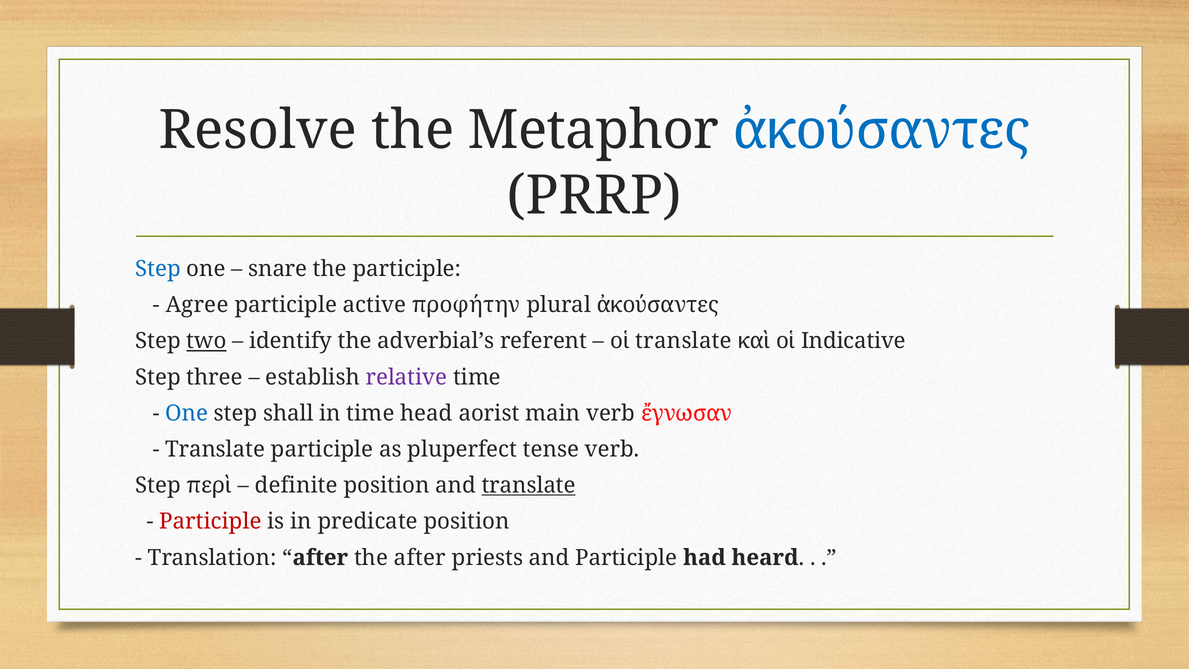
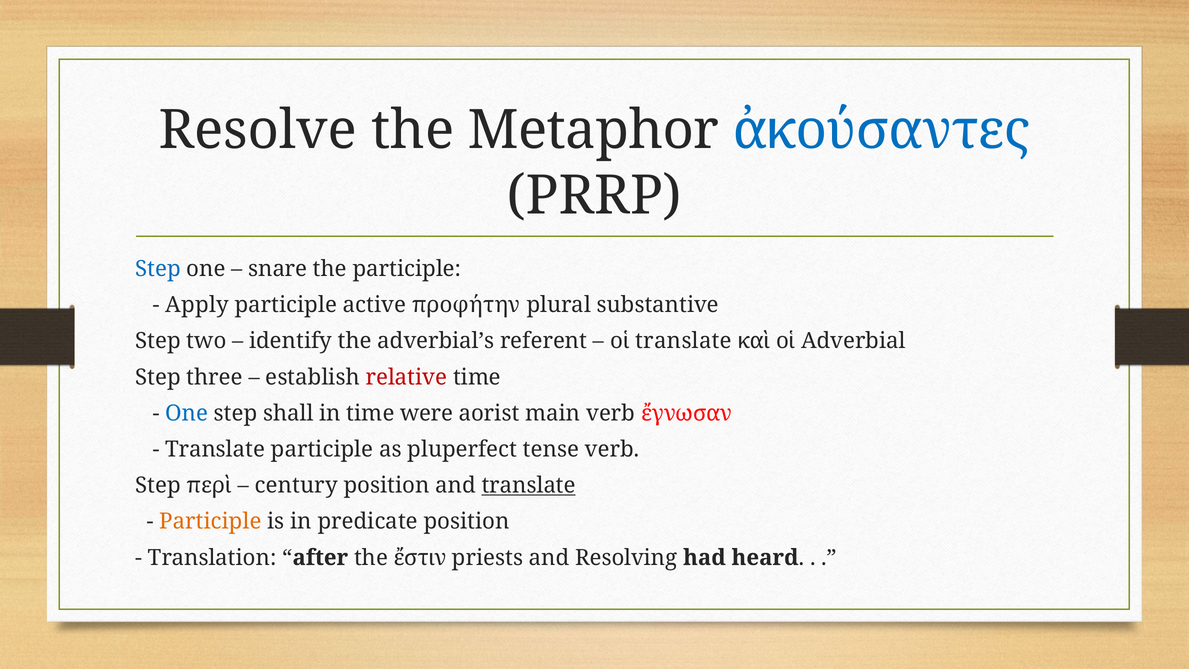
Agree: Agree -> Apply (197, 305)
plural ἀκούσαντες: ἀκούσαντες -> substantive (658, 305)
two underline: present -> none (206, 341)
Indicative: Indicative -> Adverbial (853, 341)
relative colour: purple -> red (406, 377)
head: head -> were (427, 413)
definite: definite -> century (296, 485)
Participle colour: red -> orange (210, 521)
the after: after -> ἔστιν (420, 557)
and Participle: Participle -> Resolving (626, 557)
